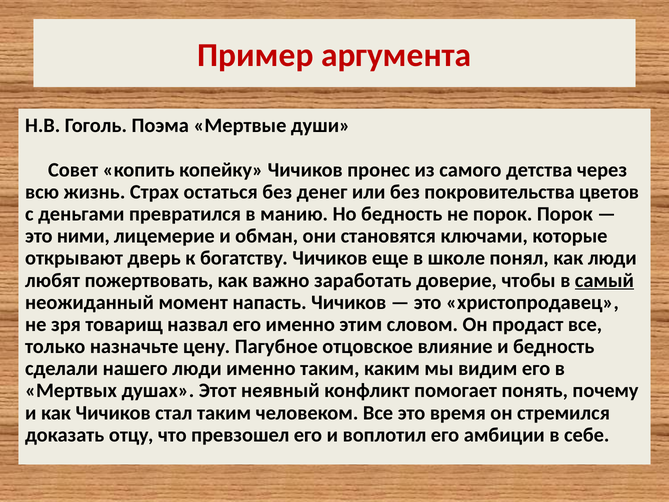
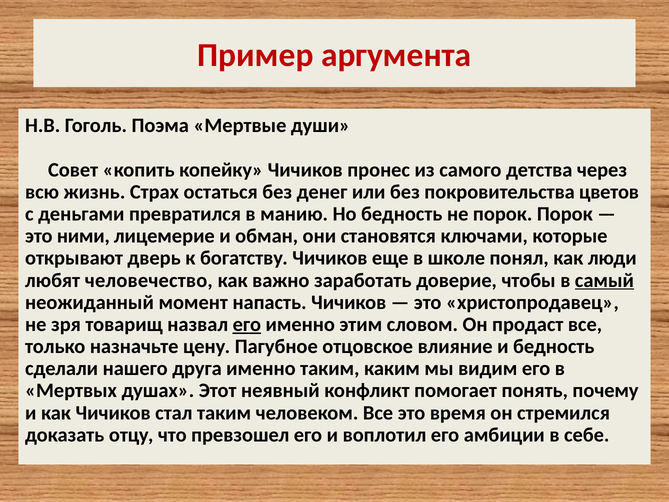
пожертвовать: пожертвовать -> человечество (149, 280)
его underline: none -> present (247, 324)
нашего люди: люди -> друга (197, 368)
